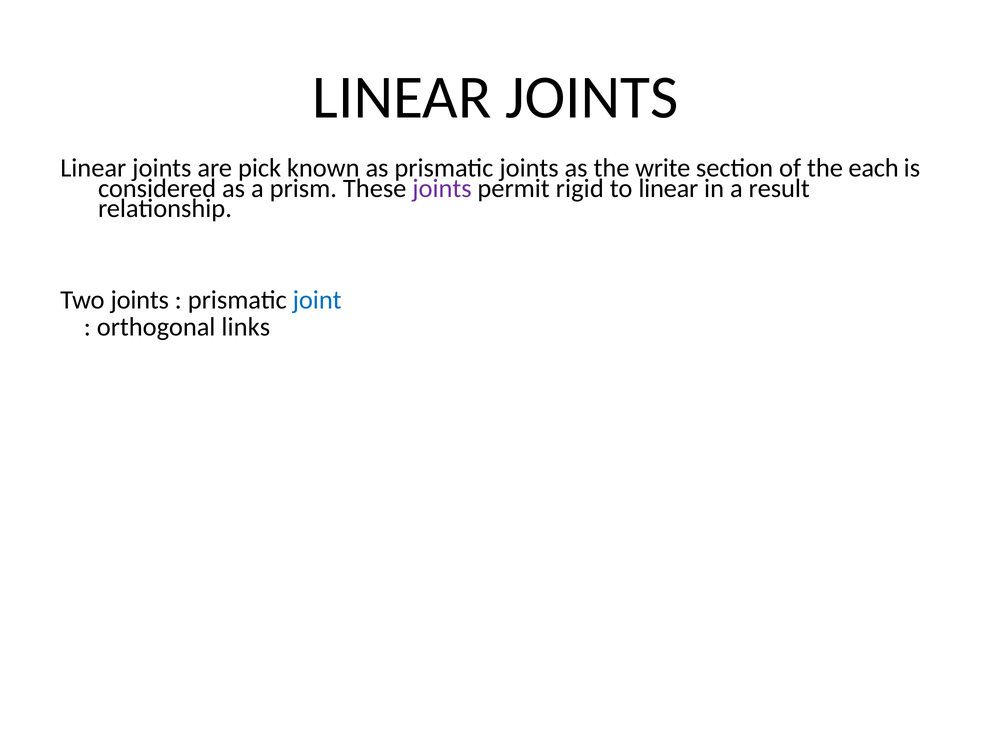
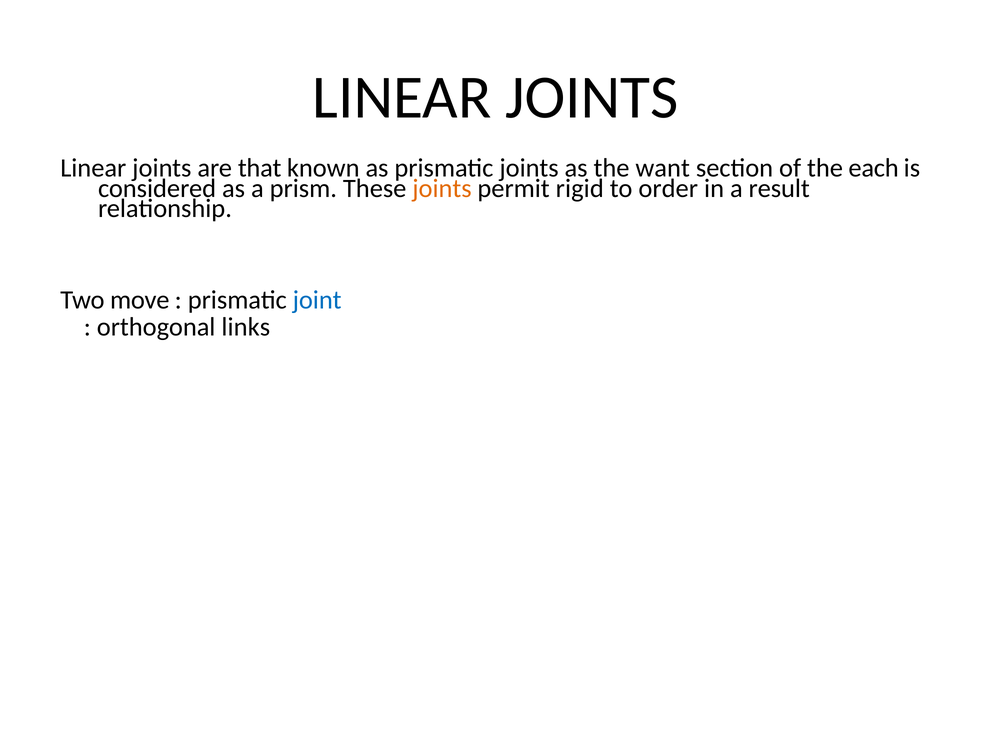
pick: pick -> that (260, 168)
write: write -> want (663, 168)
joints colour: purple -> orange (442, 188)
to linear: linear -> order (668, 188)
Two joints: joints -> move (140, 300)
